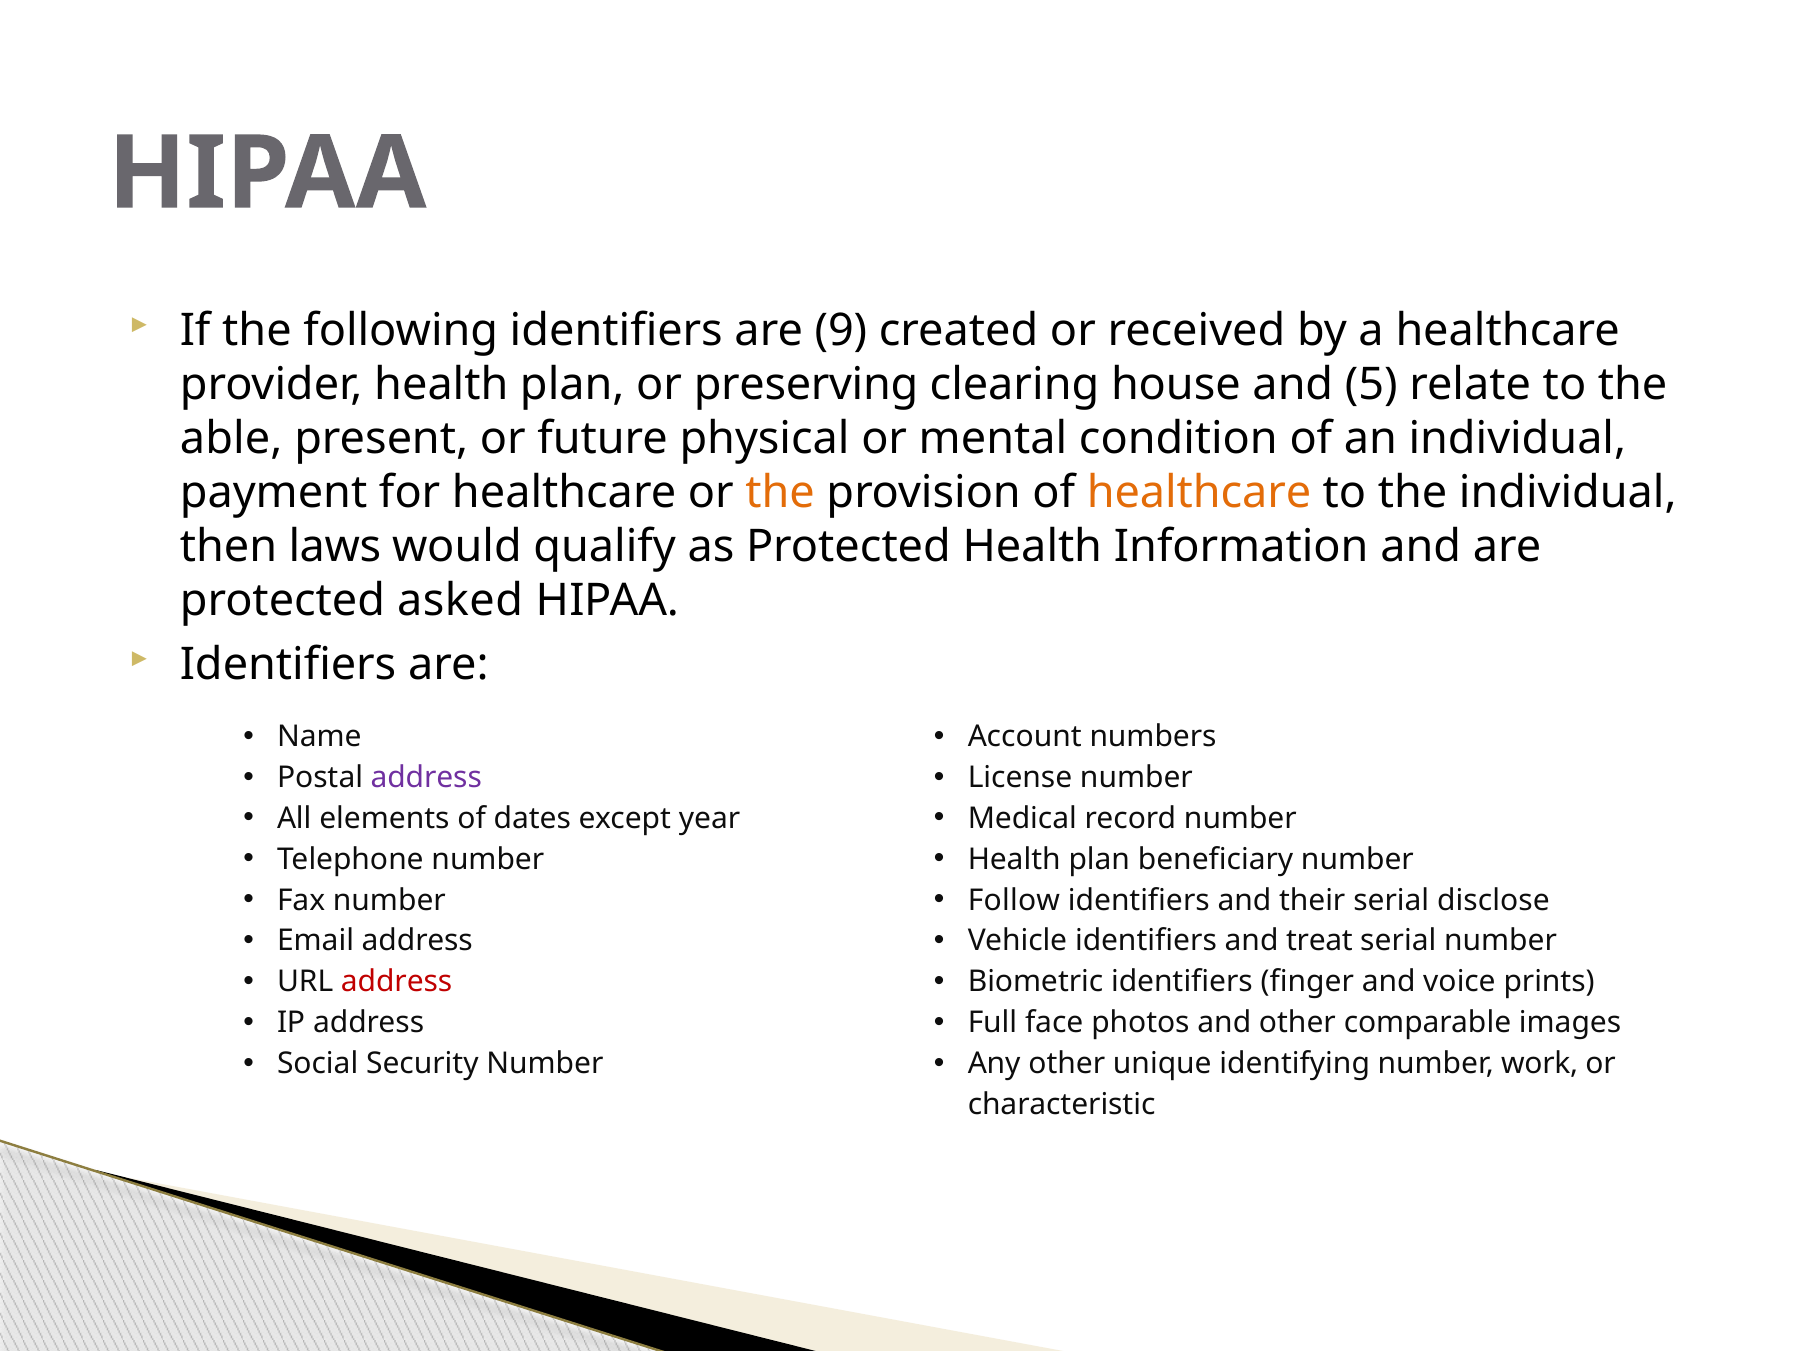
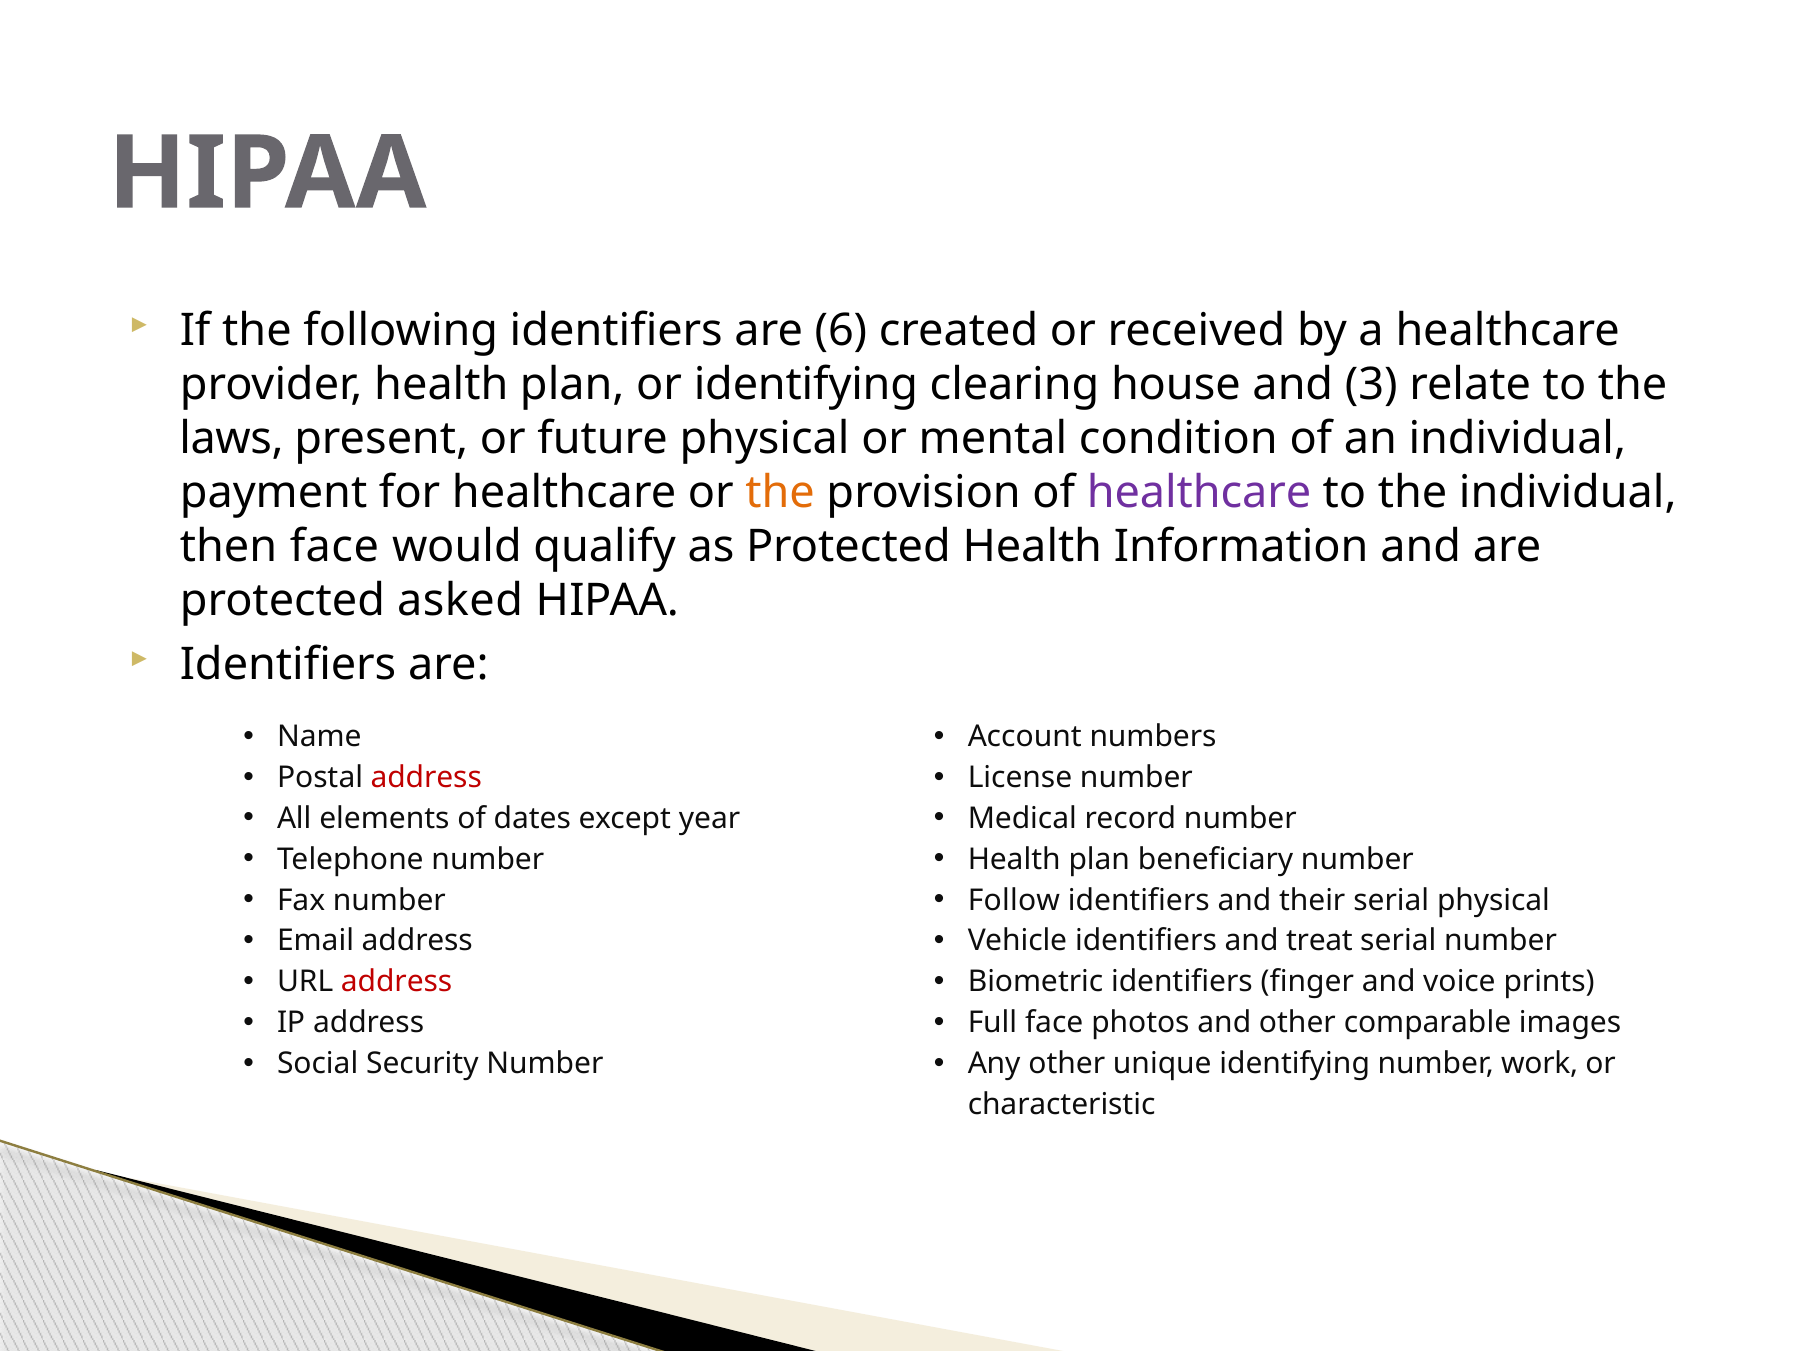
9: 9 -> 6 (841, 331)
or preserving: preserving -> identifying (806, 385)
5: 5 -> 3 (1371, 385)
able: able -> laws (231, 439)
healthcare colour: orange -> purple (1199, 493)
then laws: laws -> face (334, 547)
address colour: purple -> red (426, 778)
serial disclose: disclose -> physical (1493, 900)
